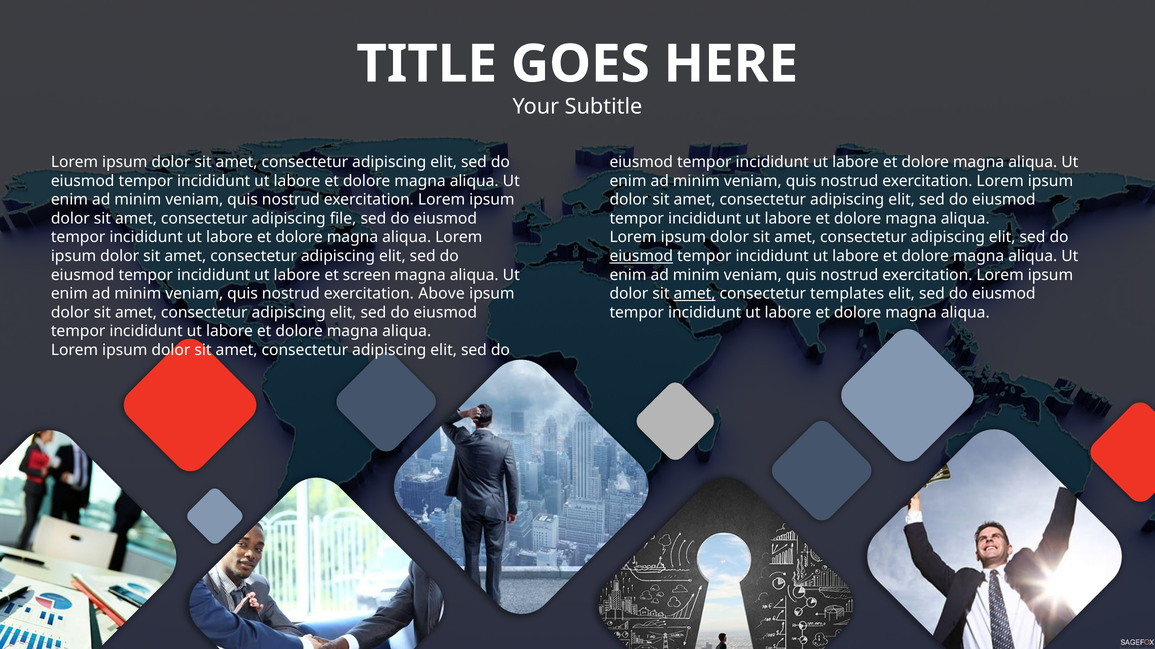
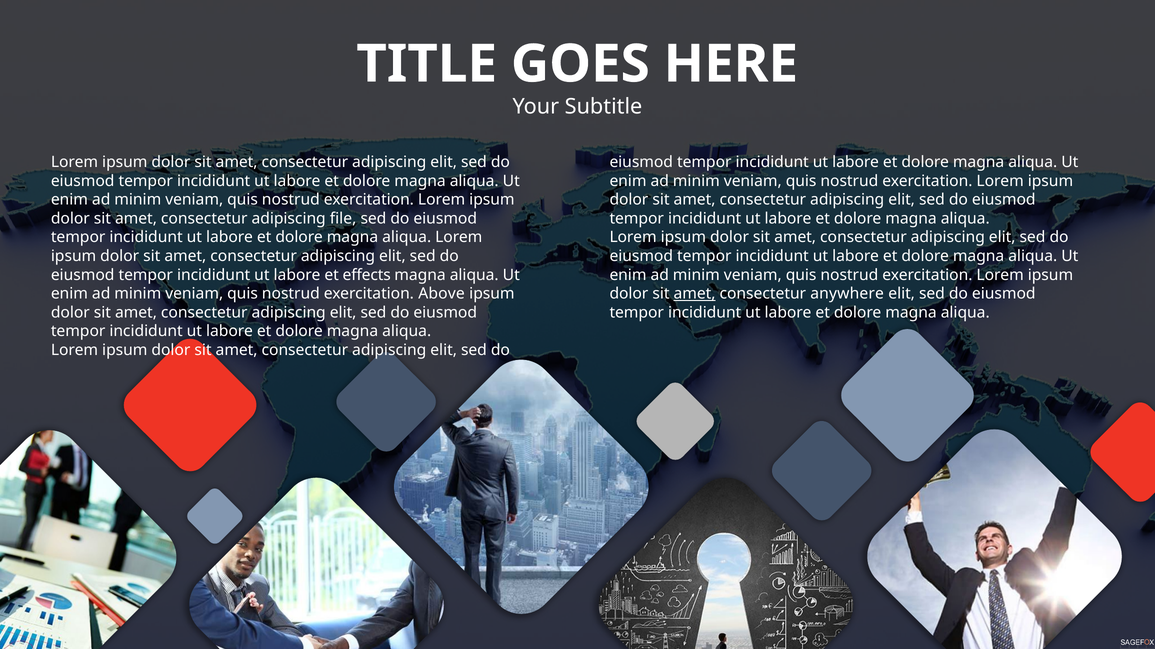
eiusmod underline: present -> none (641, 256)
screen: screen -> effects (367, 275)
templates: templates -> anywhere (847, 294)
